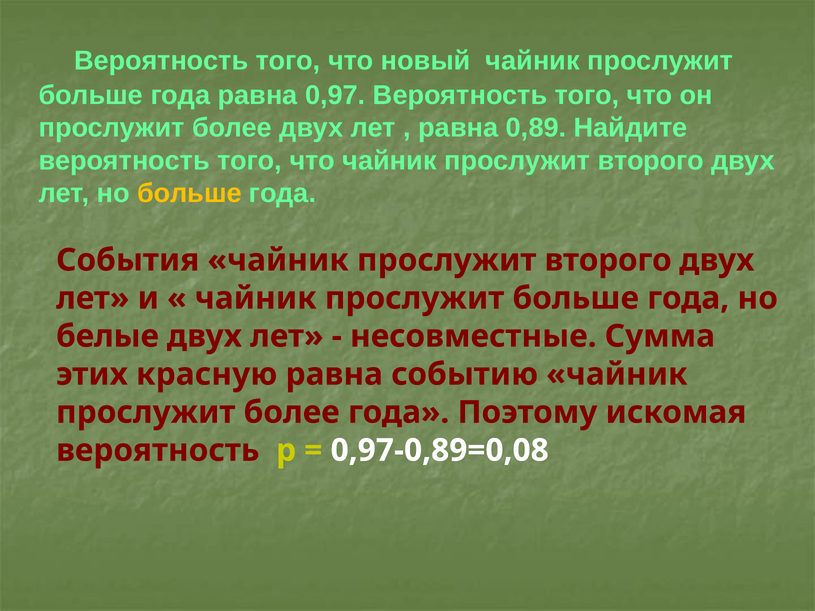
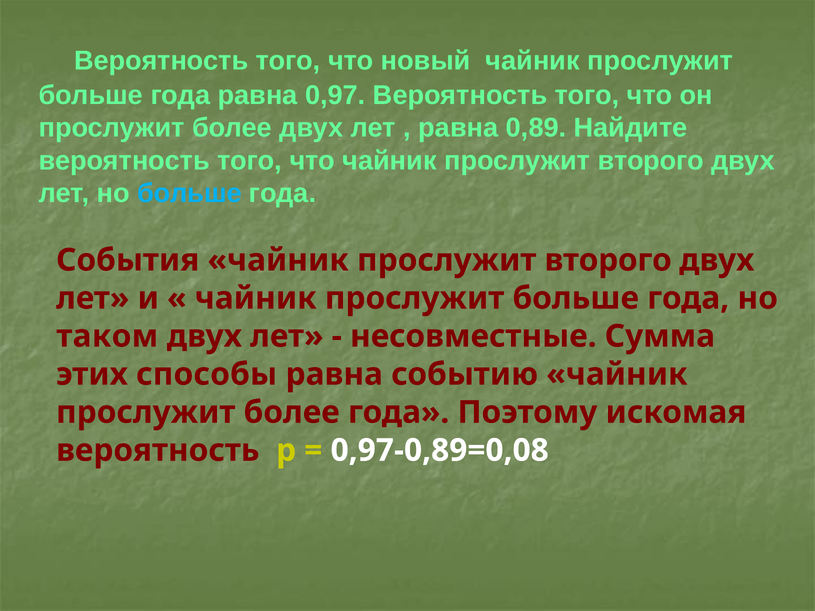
больше colour: yellow -> light blue (189, 193)
белые: белые -> таком (107, 336)
красную: красную -> способы (207, 374)
